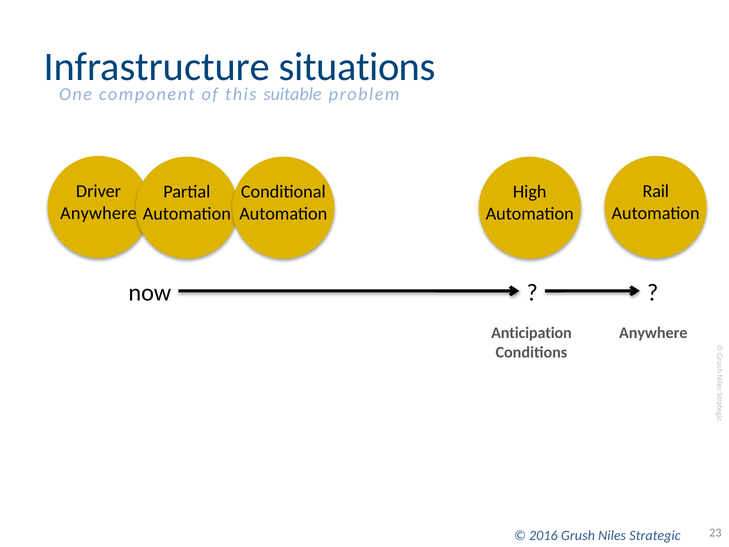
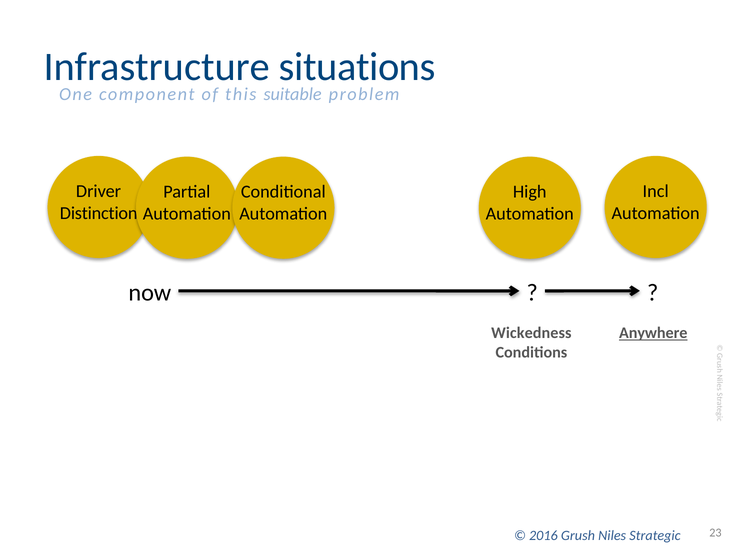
Rail: Rail -> Incl (656, 191)
Anywhere: Anywhere -> Distinction (99, 213)
Anticipation: Anticipation -> Wickedness (531, 333)
Anywhere underline: none -> present (653, 333)
